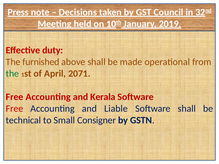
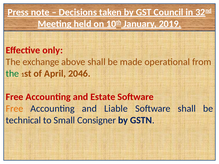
duty: duty -> only (53, 50)
furnished: furnished -> exchange (41, 62)
2071: 2071 -> 2046 (79, 74)
Kerala: Kerala -> Estate (103, 97)
Free colour: red -> orange (15, 109)
